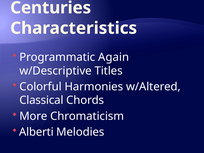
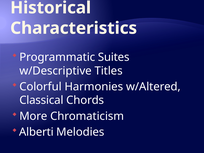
Centuries: Centuries -> Historical (51, 8)
Again: Again -> Suites (114, 57)
